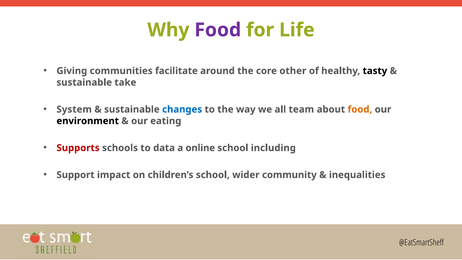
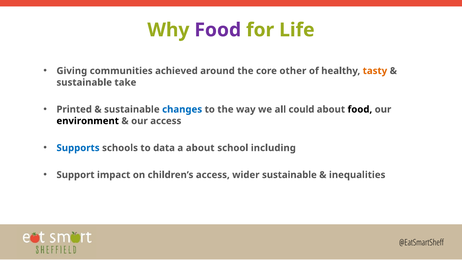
facilitate: facilitate -> achieved (176, 71)
tasty colour: black -> orange (375, 71)
System: System -> Printed (74, 109)
team: team -> could (301, 109)
food colour: orange -> black (360, 109)
our eating: eating -> access (166, 121)
Supports colour: red -> blue (78, 148)
a online: online -> about (200, 148)
children’s school: school -> access (213, 175)
wider community: community -> sustainable (289, 175)
